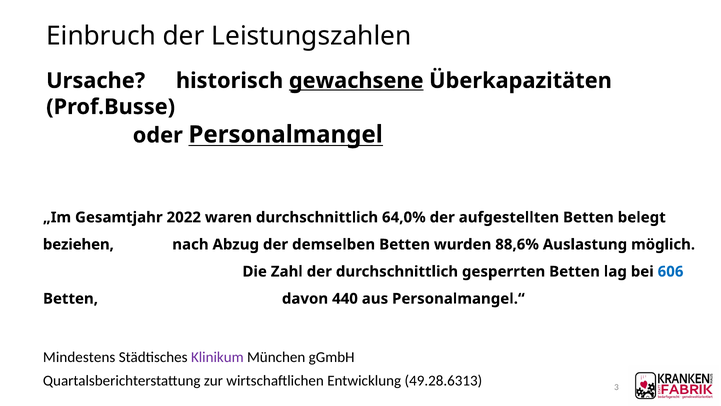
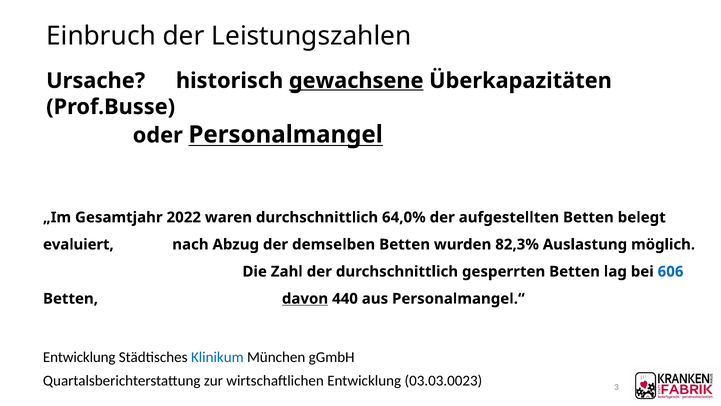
beziehen: beziehen -> evaluiert (78, 244)
88,6%: 88,6% -> 82,3% (517, 244)
davon underline: none -> present (305, 298)
Mindestens: Mindestens -> Entwicklung (79, 357)
Klinikum colour: purple -> blue (217, 357)
49.28.6313: 49.28.6313 -> 03.03.0023 (443, 381)
